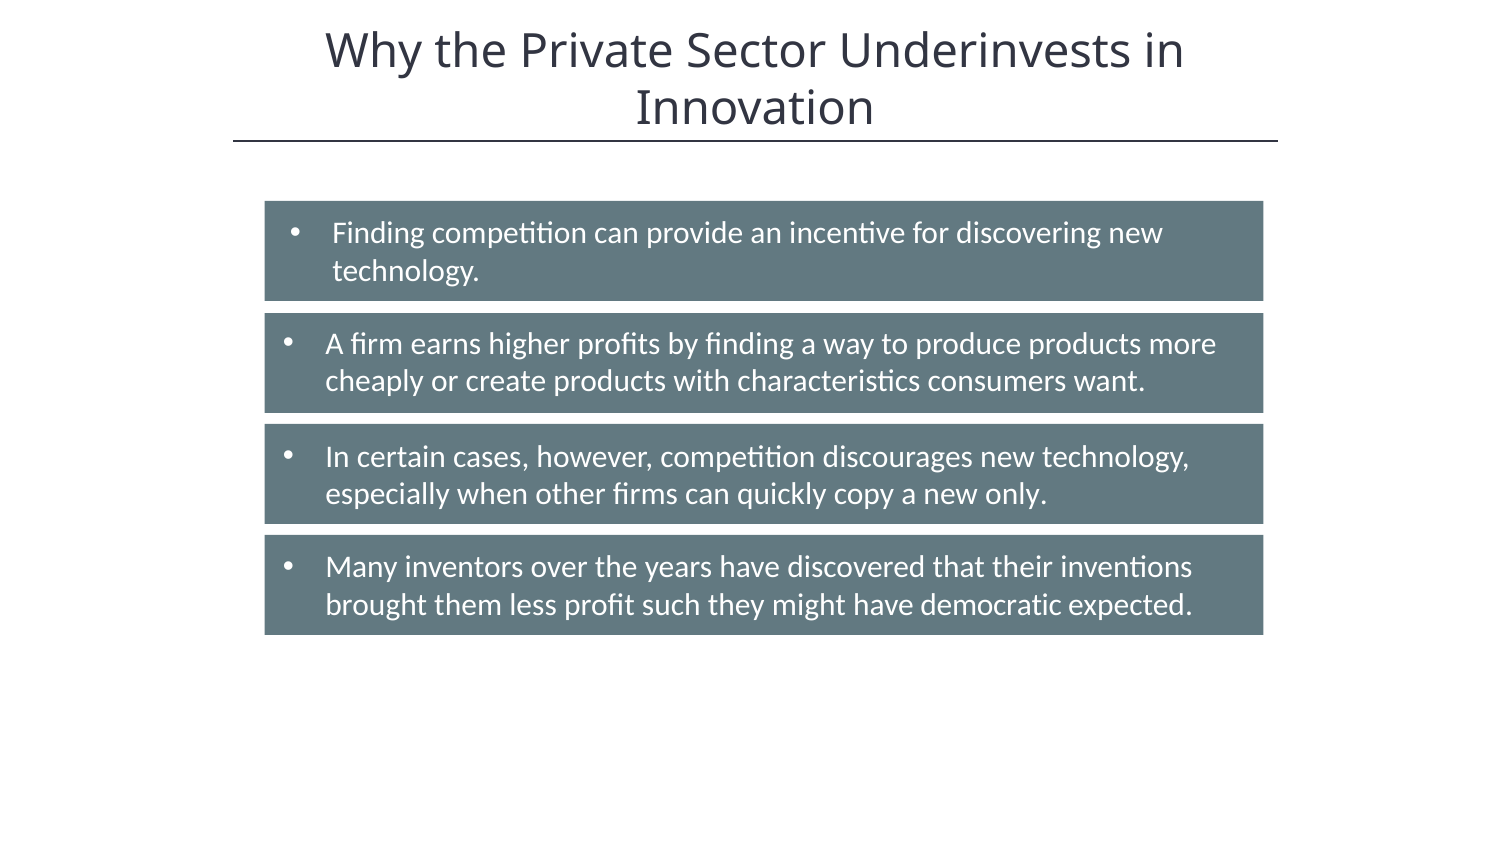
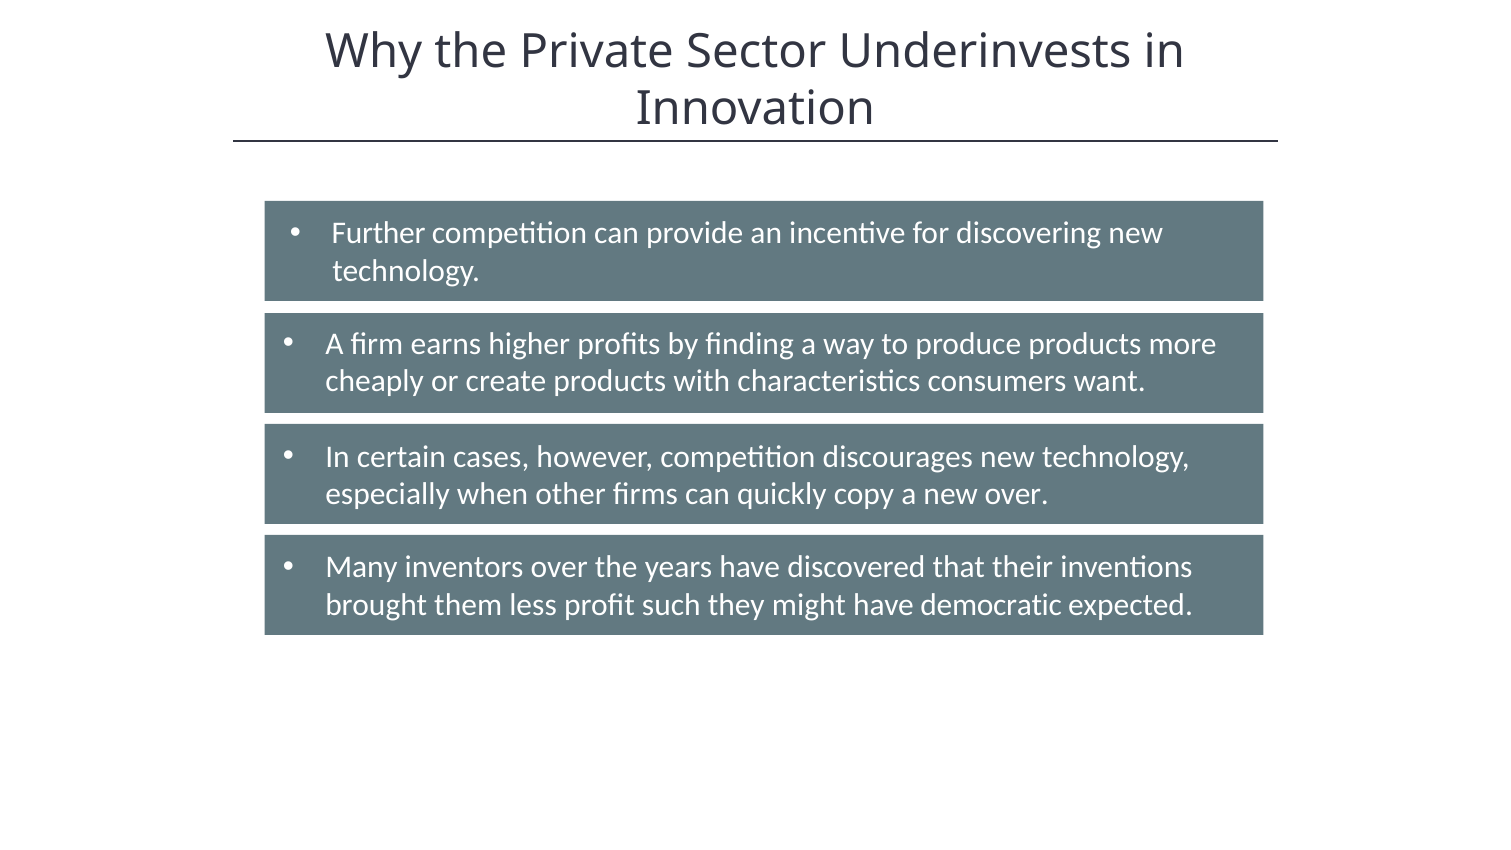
Finding: Finding -> Further (379, 234)
new only: only -> over (1017, 494)
